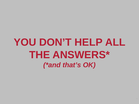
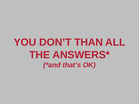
HELP: HELP -> THAN (89, 42)
